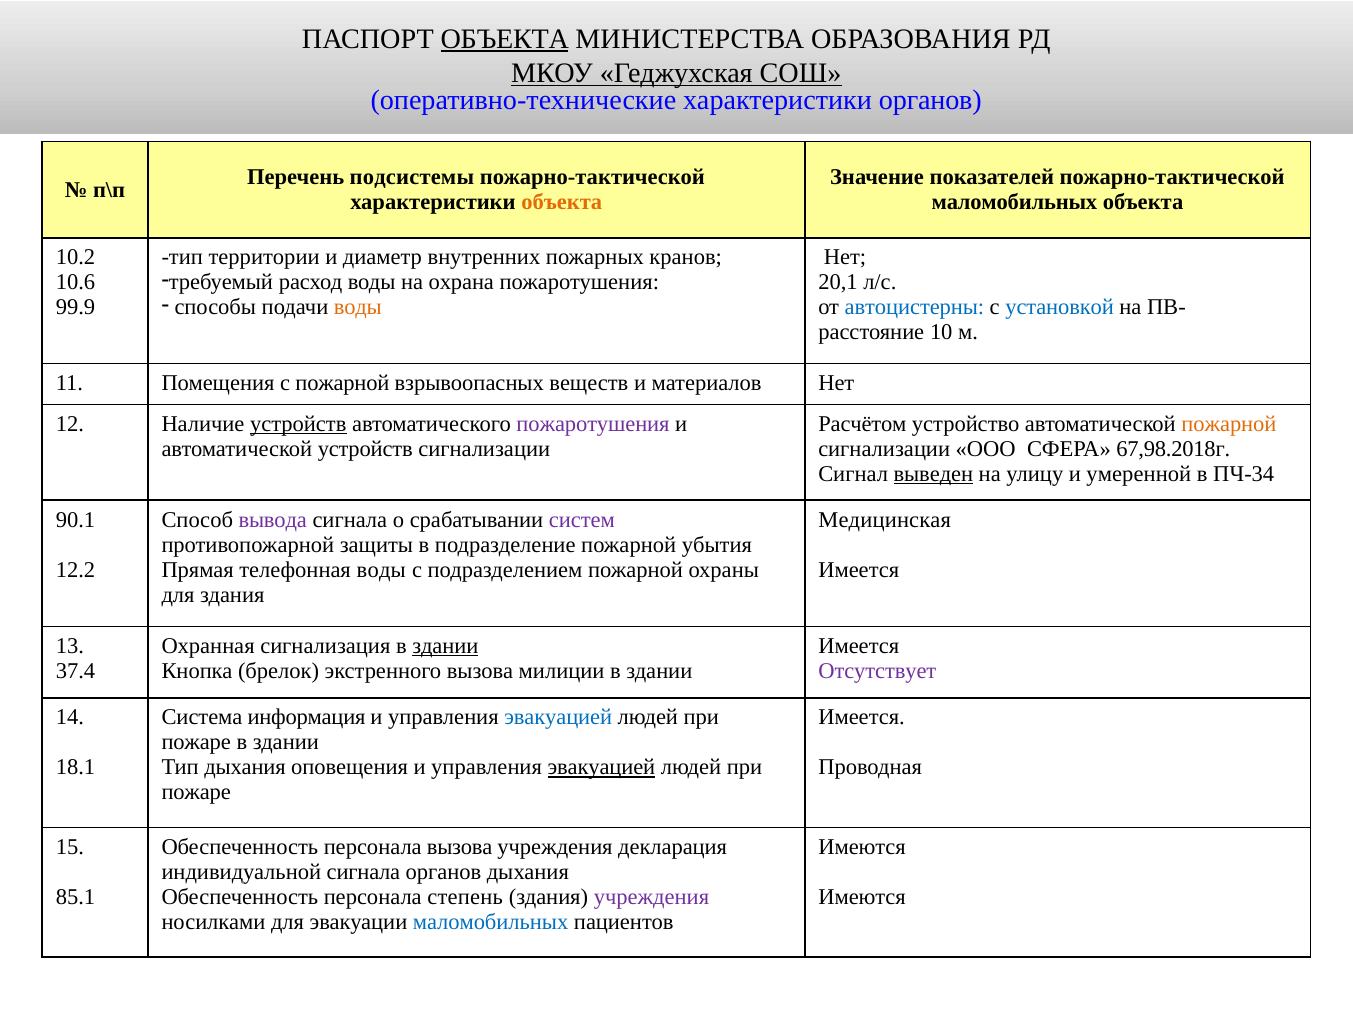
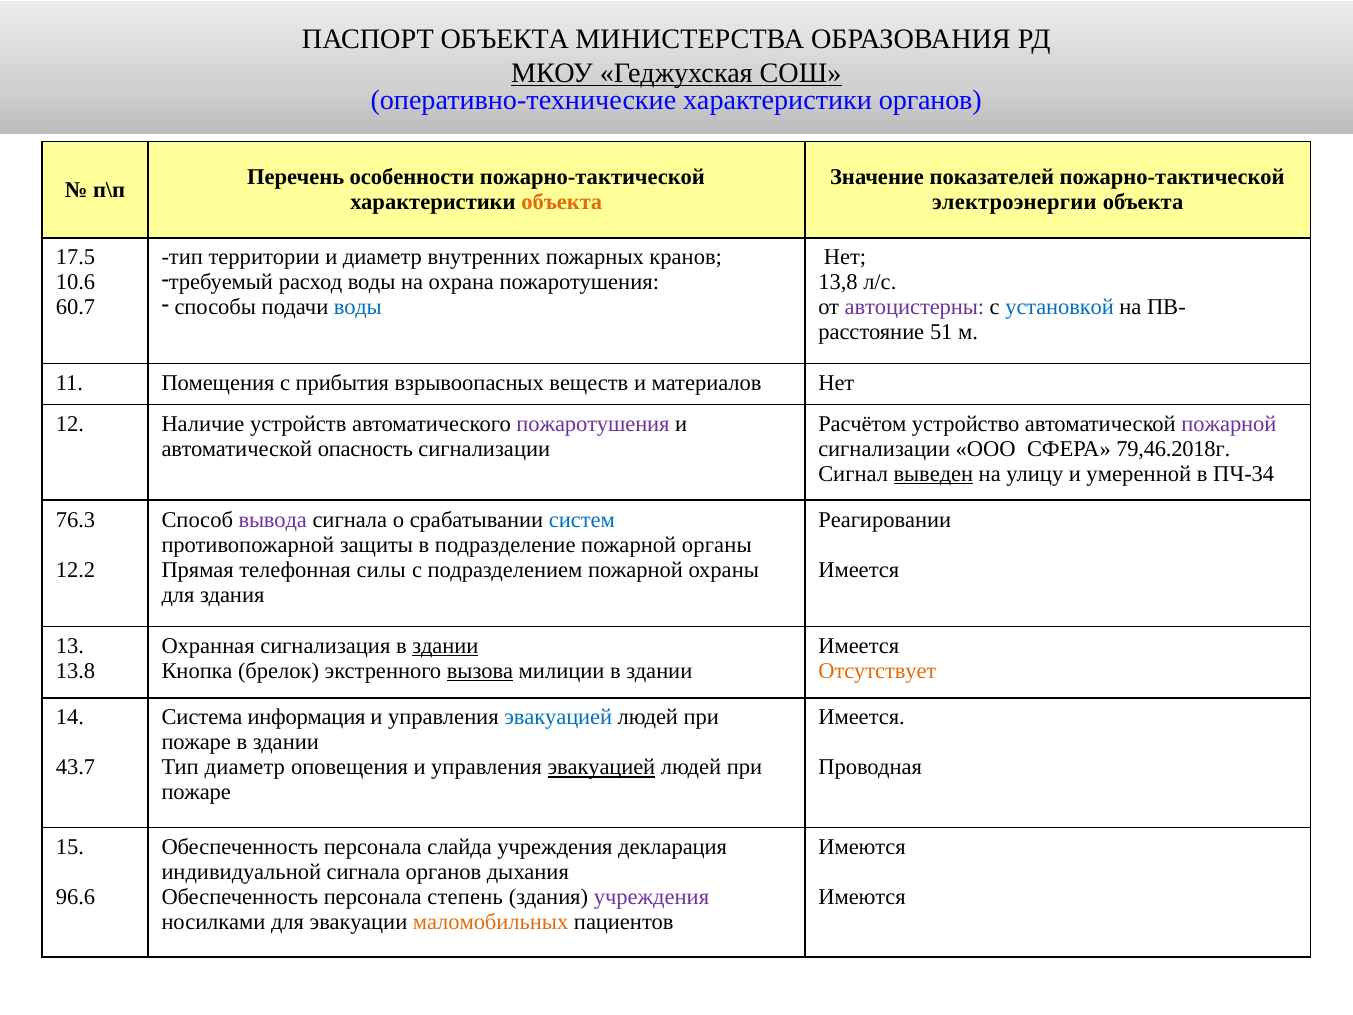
ОБЪЕКТА underline: present -> none (505, 39)
подсистемы: подсистемы -> особенности (412, 177)
маломобильных: маломобильных -> электроэнергии (1014, 202)
10.2: 10.2 -> 17.5 (76, 257)
20,1: 20,1 -> 13,8 (838, 282)
99.9: 99.9 -> 60.7 (76, 307)
воды colour: orange -> blue (358, 307)
автоцистерны colour: blue -> purple (914, 307)
10: 10 -> 51 (941, 332)
с пожарной: пожарной -> прибытия (342, 383)
устройств underline: present -> none (298, 424)
пожарной colour: orange -> purple (1229, 424)
автоматической устройств: устройств -> опасность (365, 449)
67,98.2018г: 67,98.2018г -> 79,46.2018г (1173, 449)
90.1: 90.1 -> 76.3 (76, 519)
систем colour: purple -> blue (582, 519)
Медицинская: Медицинская -> Реагировании (885, 519)
убытия: убытия -> органы (717, 544)
телефонная воды: воды -> силы (381, 570)
37.4: 37.4 -> 13.8 (76, 671)
вызова underline: none -> present (480, 671)
Отсутствует colour: purple -> orange (877, 671)
18.1: 18.1 -> 43.7 (76, 767)
Тип дыхания: дыхания -> диаметр (245, 767)
персонала вызова: вызова -> слайда (460, 847)
85.1: 85.1 -> 96.6 (76, 897)
маломобильных colour: blue -> orange (491, 922)
